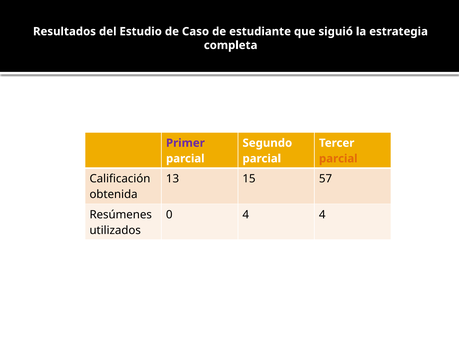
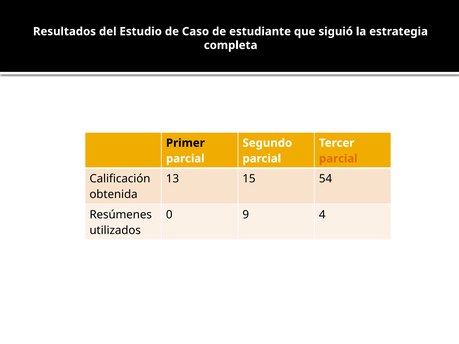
Primer colour: purple -> black (185, 143)
57: 57 -> 54 (326, 179)
0 4: 4 -> 9 (246, 215)
